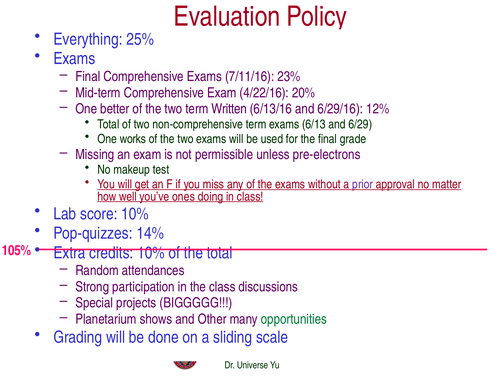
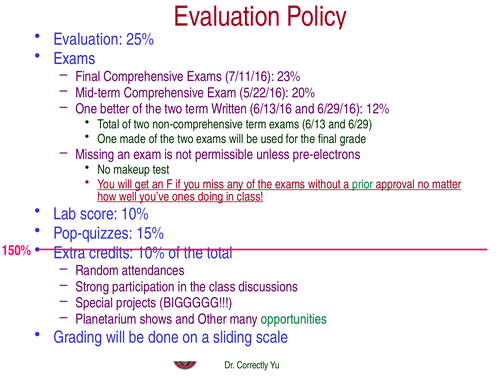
Everything: Everything -> Evaluation (88, 39)
4/22/16: 4/22/16 -> 5/22/16 (264, 93)
works: works -> made (133, 139)
prior colour: purple -> green (363, 184)
14%: 14% -> 15% (150, 233)
105%: 105% -> 150% (16, 250)
Universe: Universe -> Correctly (252, 365)
